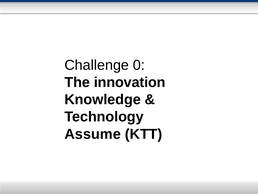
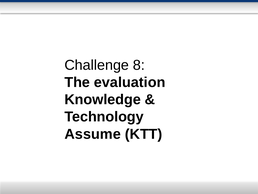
0: 0 -> 8 (139, 65)
innovation: innovation -> evaluation (130, 82)
